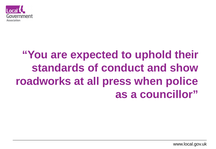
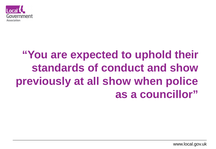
roadworks: roadworks -> previously (43, 82)
all press: press -> show (117, 82)
